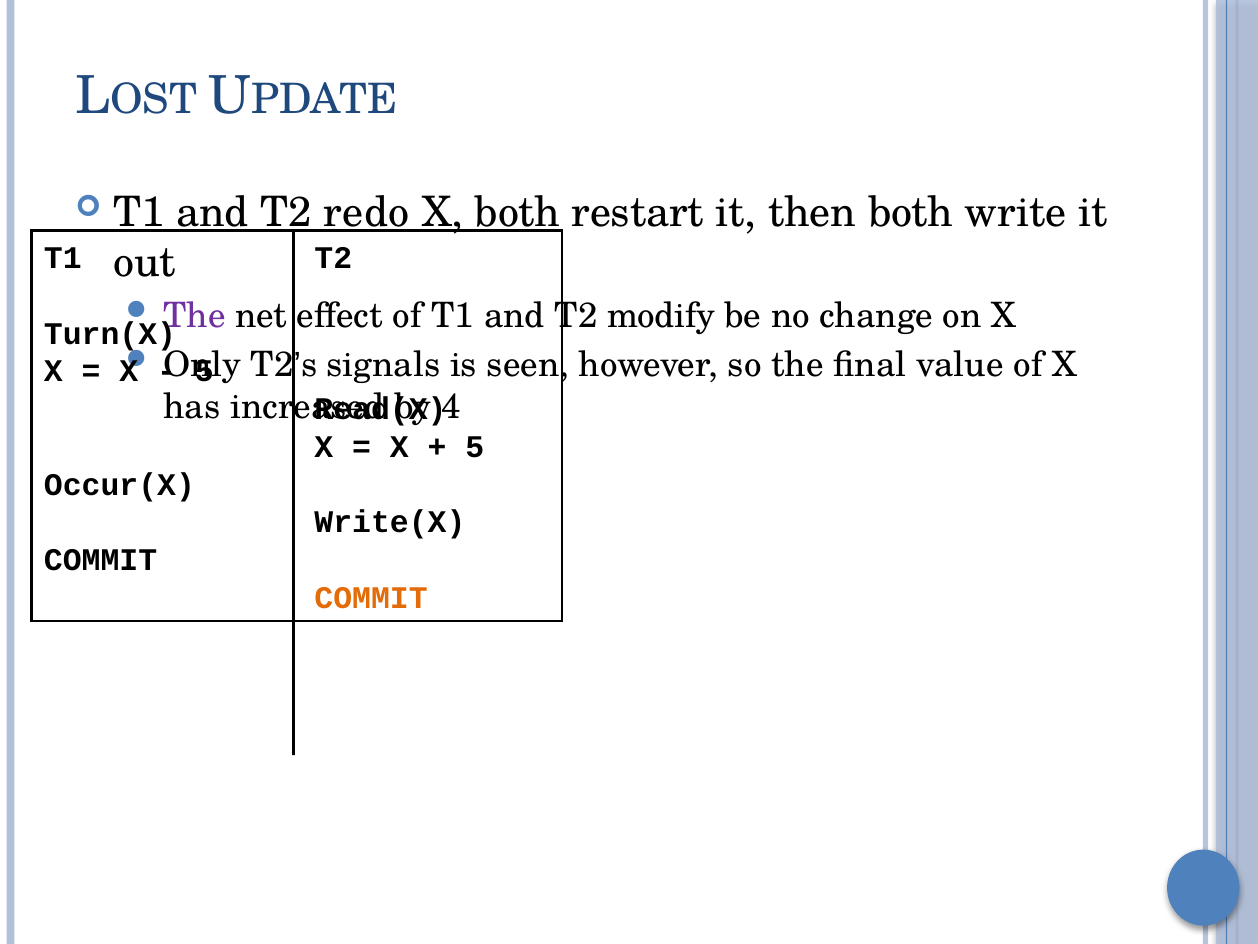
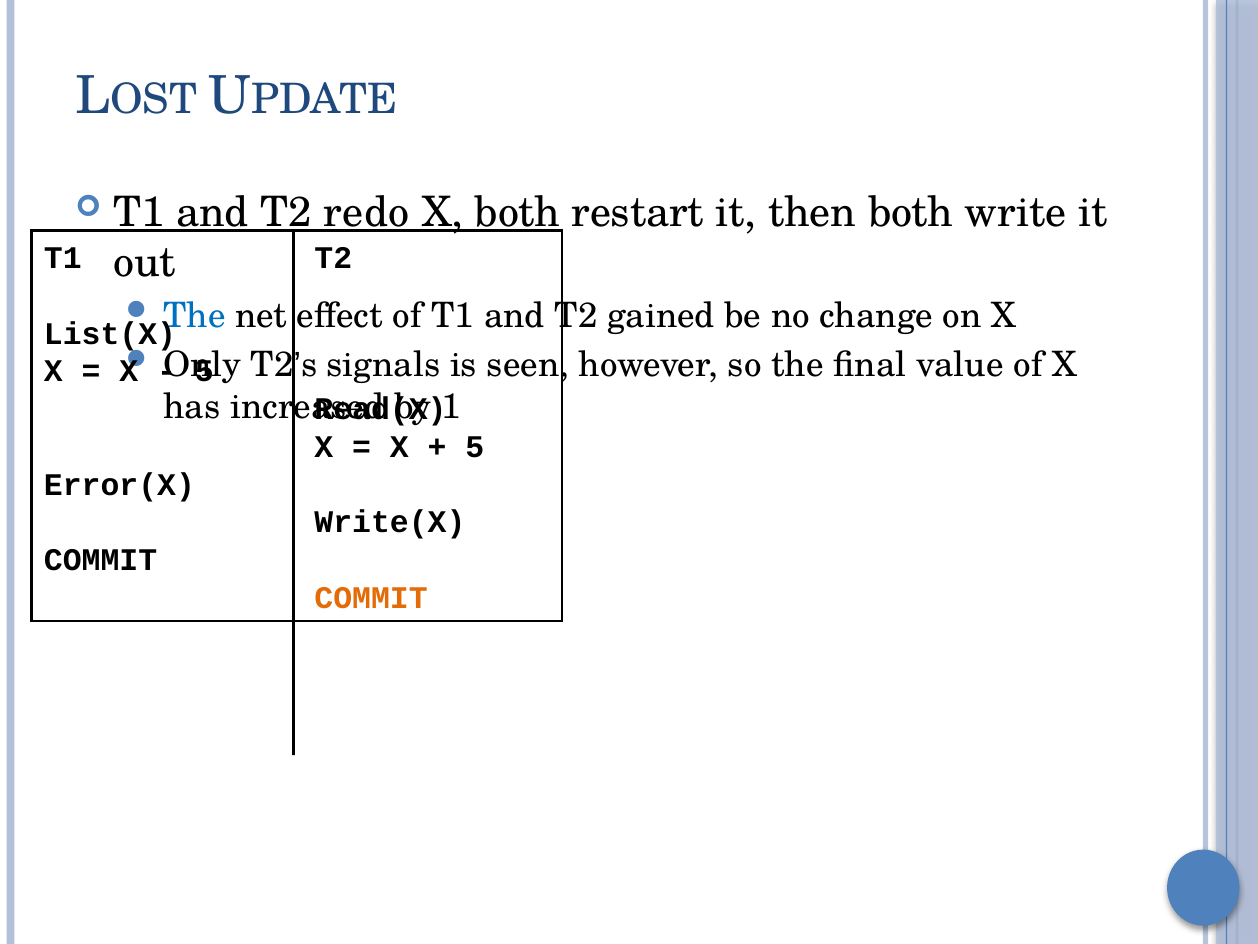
The colour: purple -> blue (195, 316)
modify: modify -> gained (661, 316)
Turn(X: Turn(X -> List(X (110, 333)
4: 4 -> 1 (451, 406)
Occur(X: Occur(X -> Error(X (119, 484)
